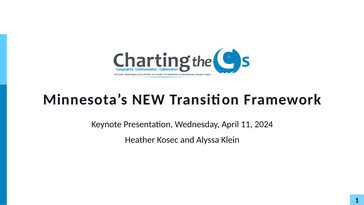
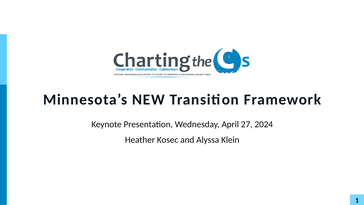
11: 11 -> 27 (247, 124)
